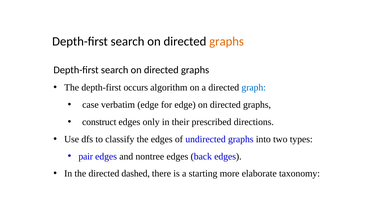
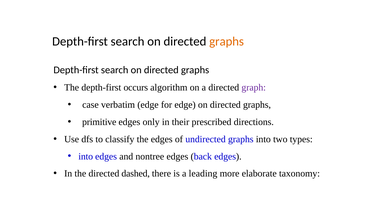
graph colour: blue -> purple (254, 87)
construct: construct -> primitive (99, 122)
pair: pair -> into (86, 156)
starting: starting -> leading (203, 173)
